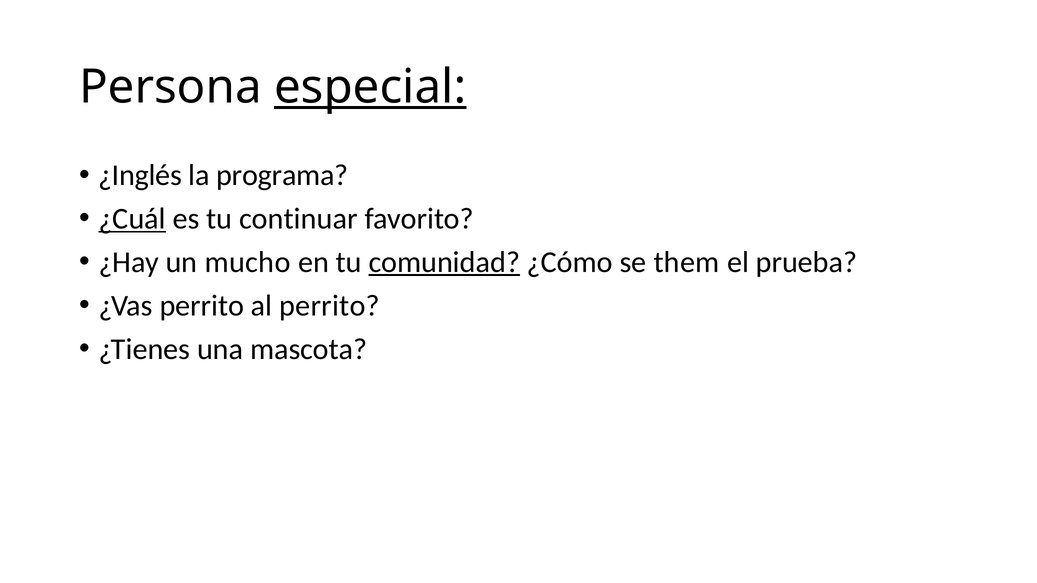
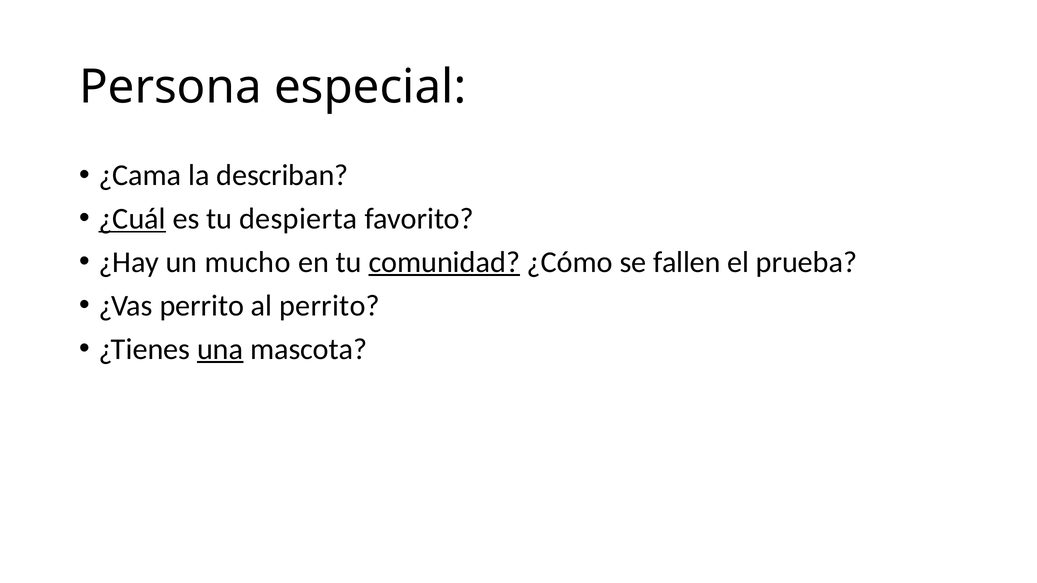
especial underline: present -> none (370, 87)
¿Inglés: ¿Inglés -> ¿Cama (140, 175)
programa: programa -> describan (282, 175)
continuar: continuar -> despierta (298, 219)
them: them -> fallen (687, 262)
una underline: none -> present (220, 349)
